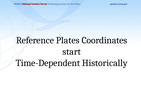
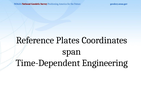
start: start -> span (72, 51)
Historically: Historically -> Engineering (105, 63)
